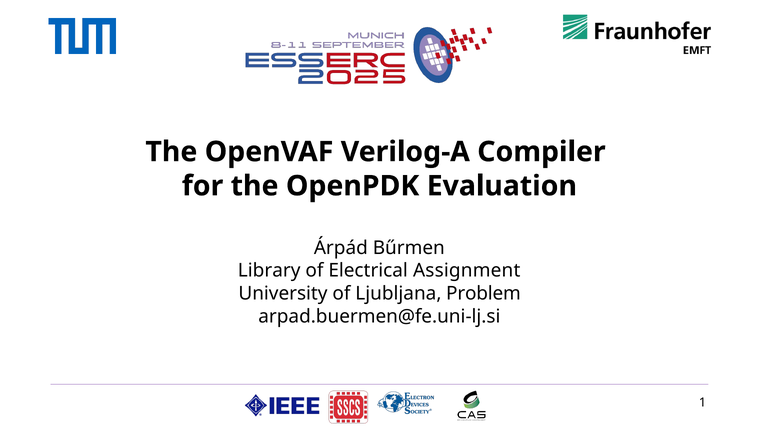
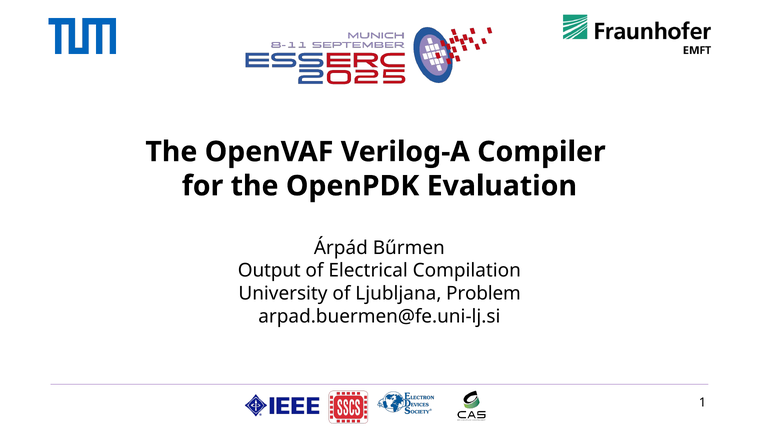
Library: Library -> Output (269, 271)
Assignment: Assignment -> Compilation (467, 271)
